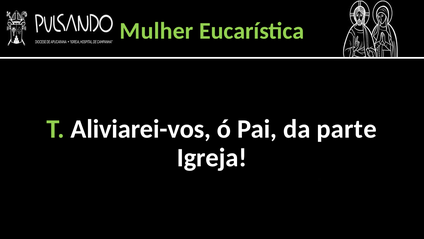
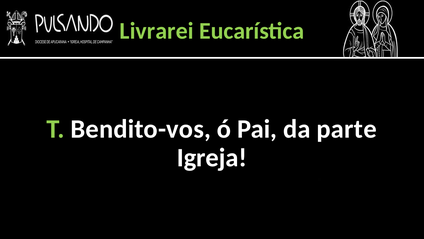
Mulher: Mulher -> Livrarei (157, 31)
Aliviarei-vos: Aliviarei-vos -> Bendito-vos (141, 129)
